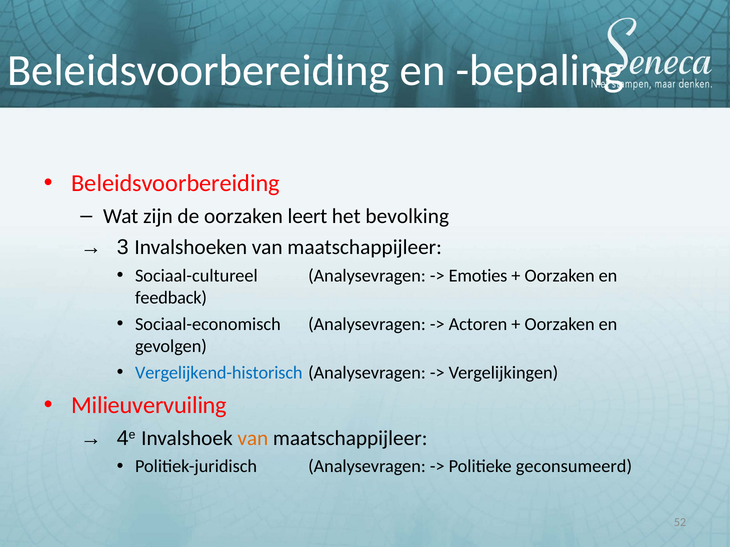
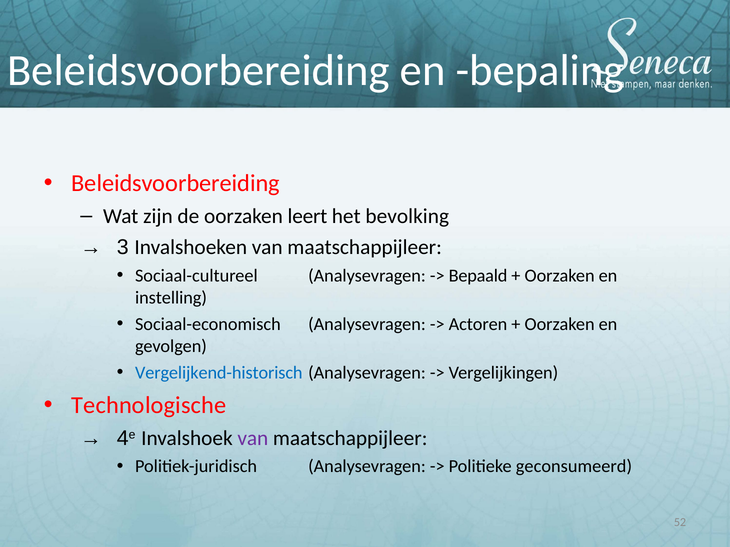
Emoties: Emoties -> Bepaald (478, 276)
feedback: feedback -> instelling (171, 298)
Milieuvervuiling: Milieuvervuiling -> Technologische (149, 406)
van colour: orange -> purple (253, 439)
